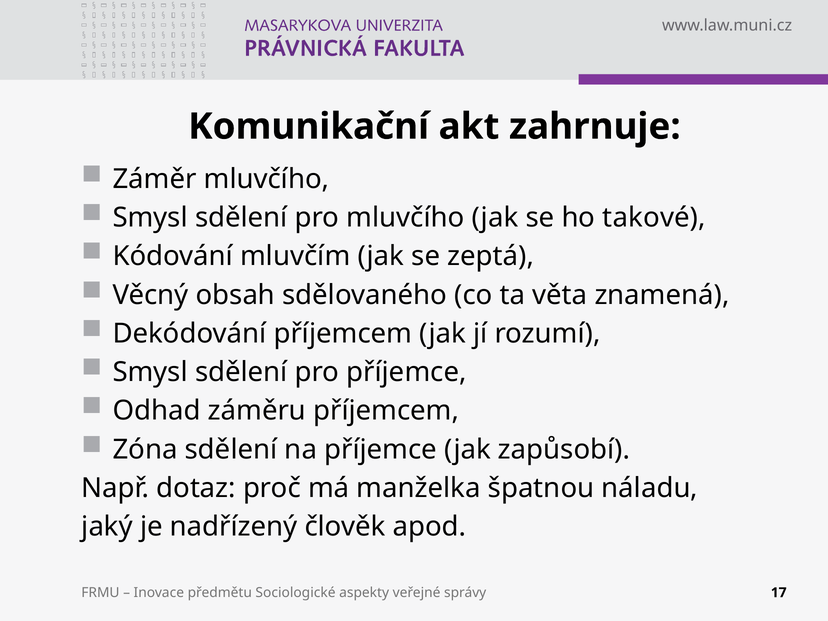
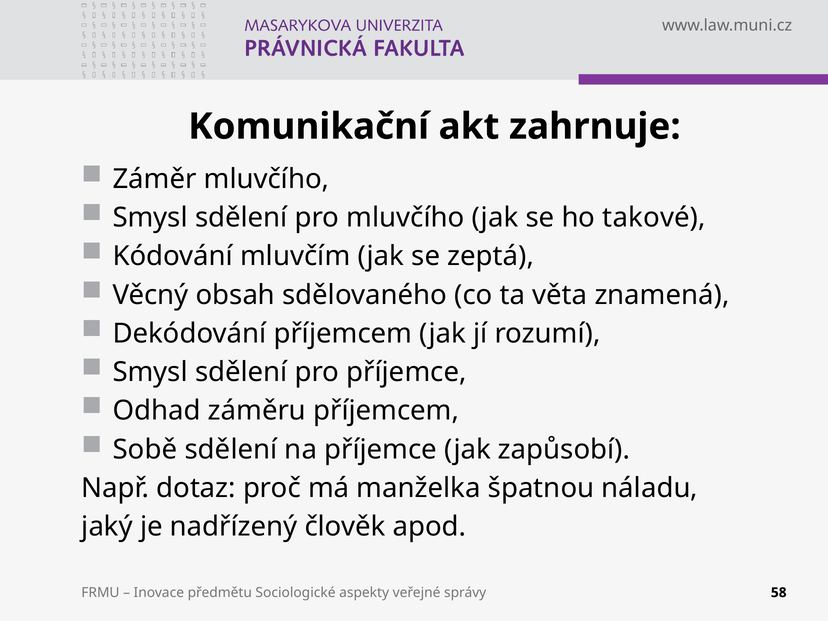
Zóna: Zóna -> Sobě (145, 449)
17: 17 -> 58 (779, 593)
